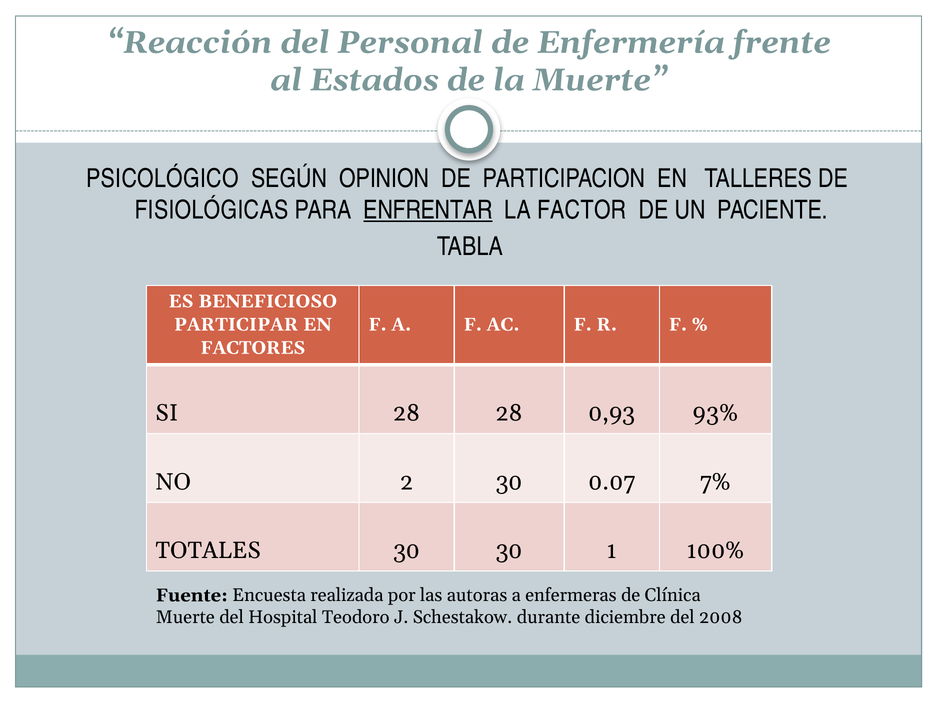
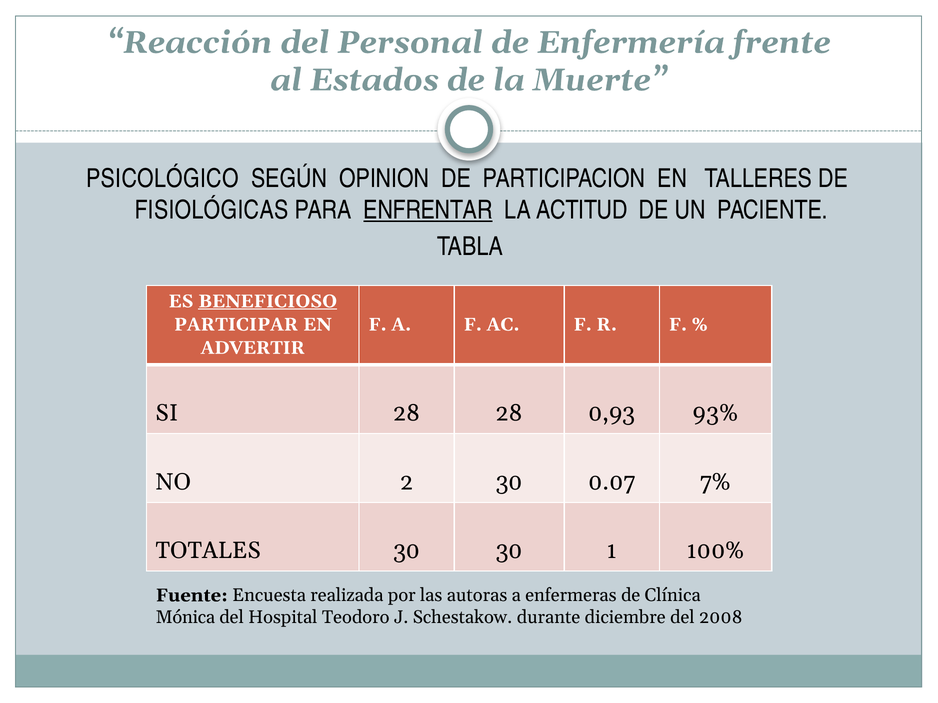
FACTOR: FACTOR -> ACTITUD (582, 210)
BENEFICIOSO underline: none -> present (268, 301)
FACTORES: FACTORES -> ADVERTIR (253, 348)
Muerte: Muerte -> Mónica (185, 618)
